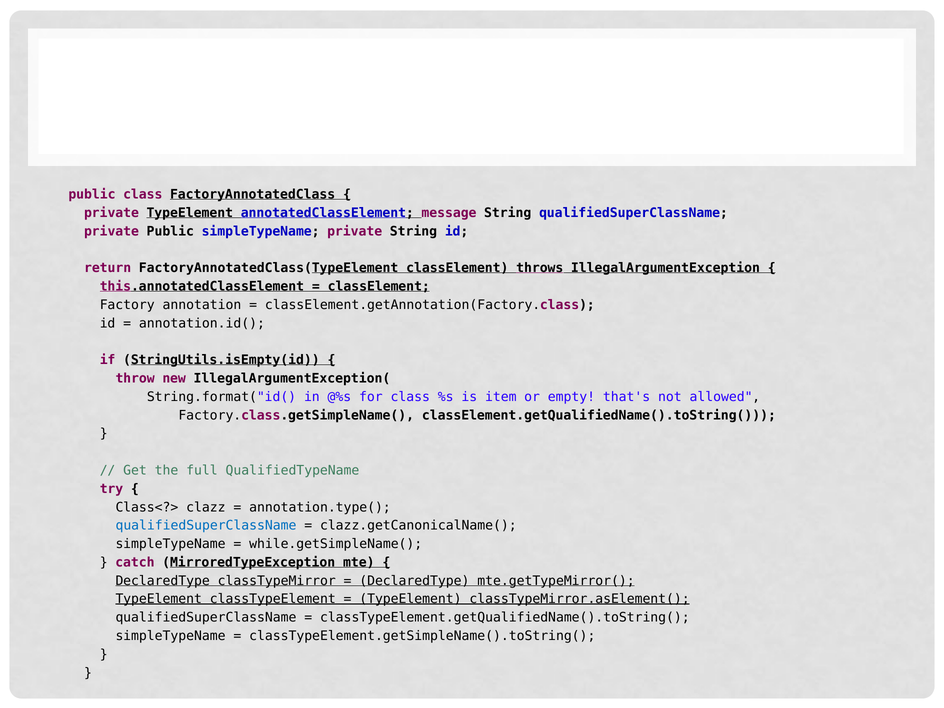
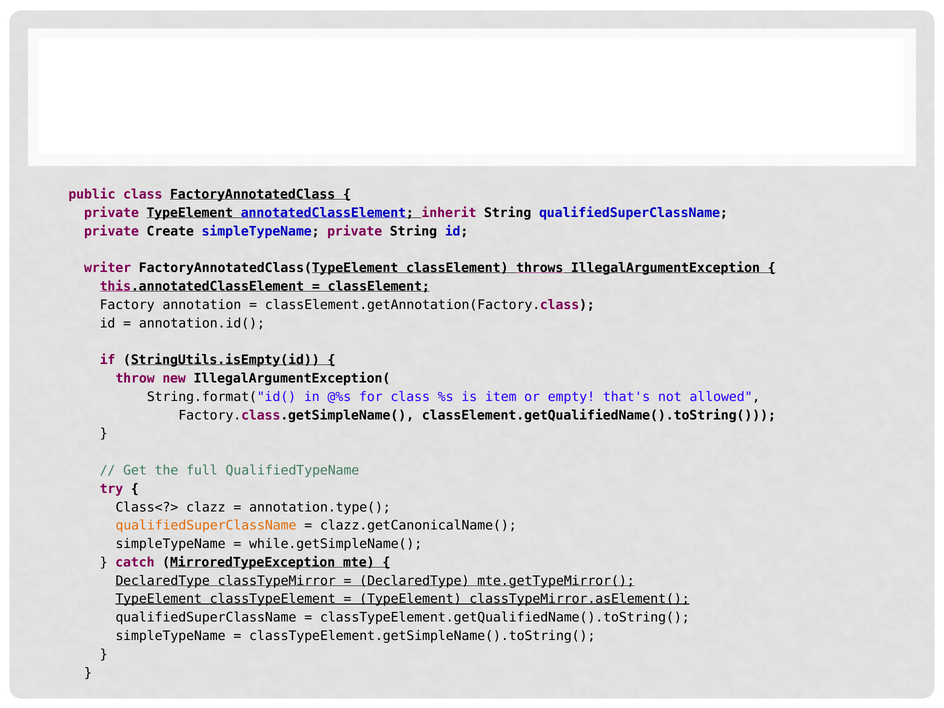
message: message -> inherit (449, 213)
private Public: Public -> Create (170, 231)
return: return -> writer (108, 268)
qualifiedSuperClassName colour: blue -> orange (206, 526)
